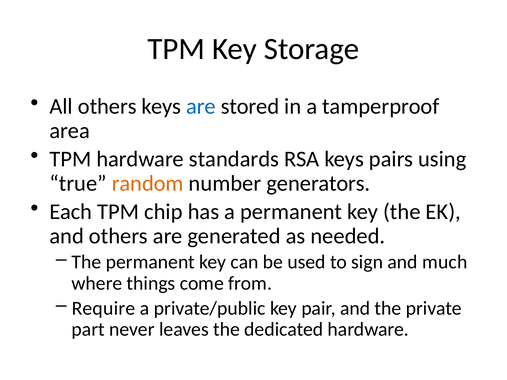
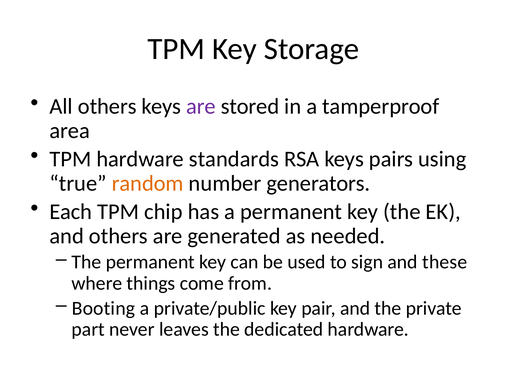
are colour: blue -> purple (201, 106)
much: much -> these (445, 262)
Require: Require -> Booting (103, 308)
